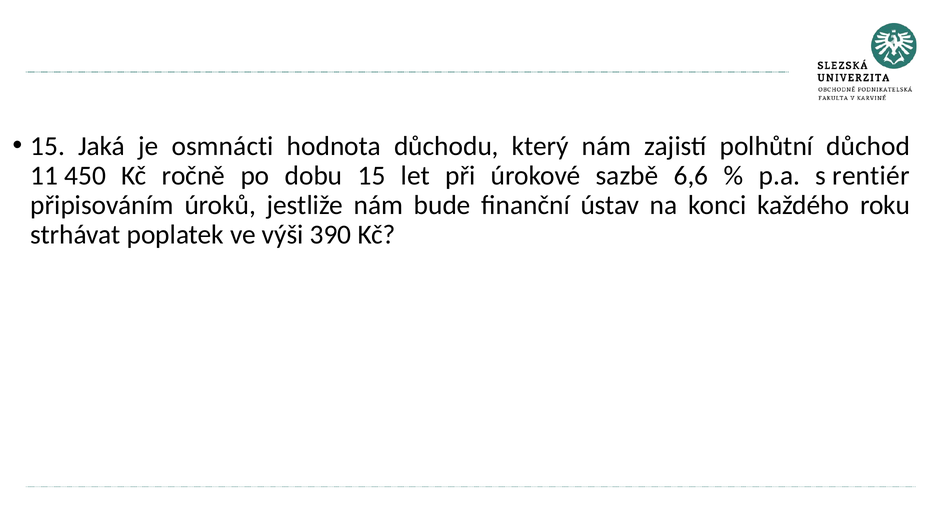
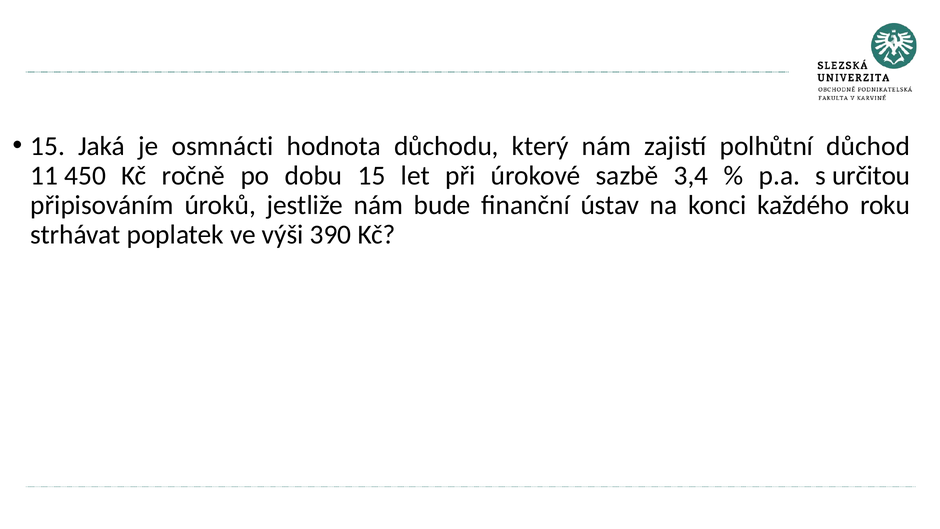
6,6: 6,6 -> 3,4 (691, 175)
rentiér: rentiér -> určitou (871, 175)
